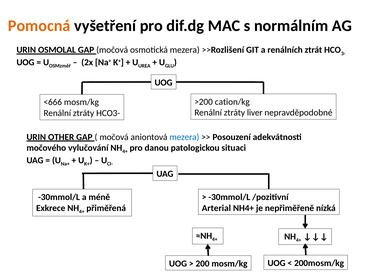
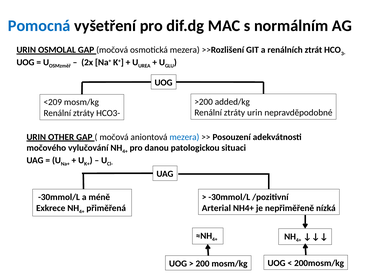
Pomocná colour: orange -> blue (39, 26)
cation/kg: cation/kg -> added/kg (232, 102)
<666: <666 -> <209 (53, 102)
ztráty liver: liver -> urin (255, 113)
